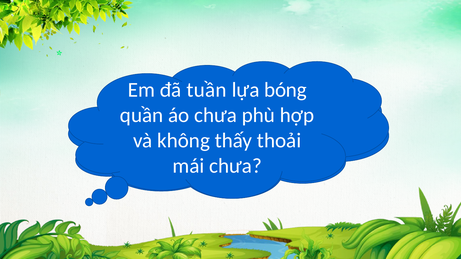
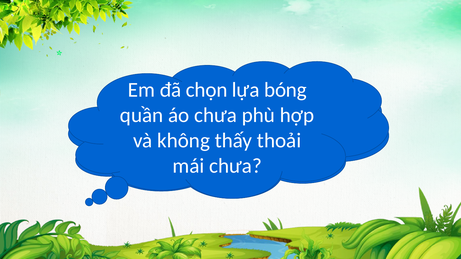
đã tuần: tuần -> chọn (207, 90)
